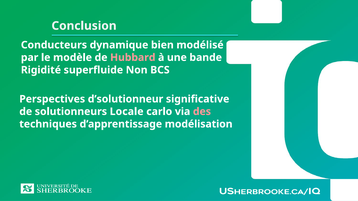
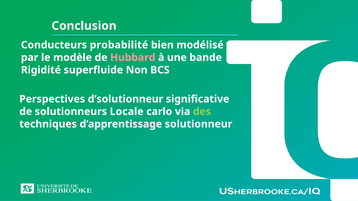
dynamique: dynamique -> probabilité (119, 45)
des colour: pink -> light green (202, 112)
modélisation: modélisation -> solutionneur (199, 124)
